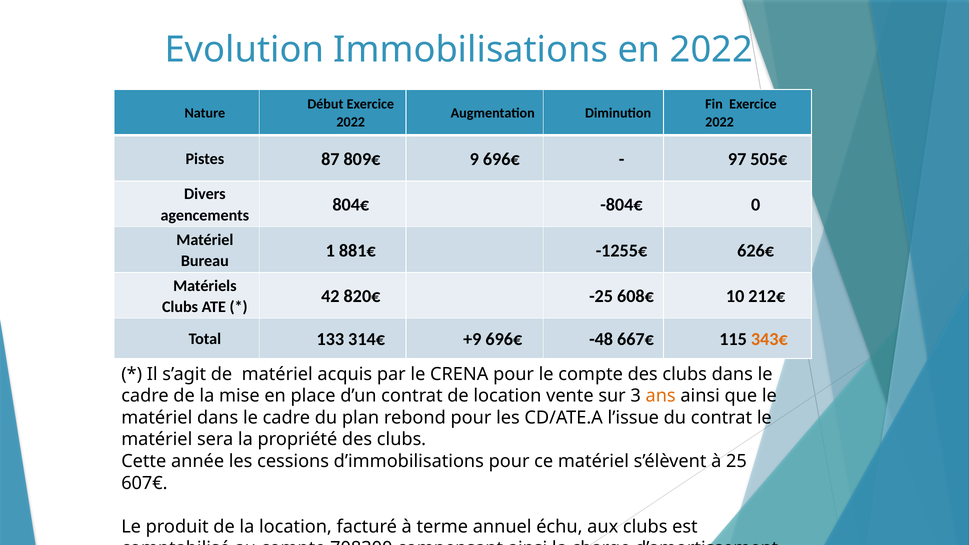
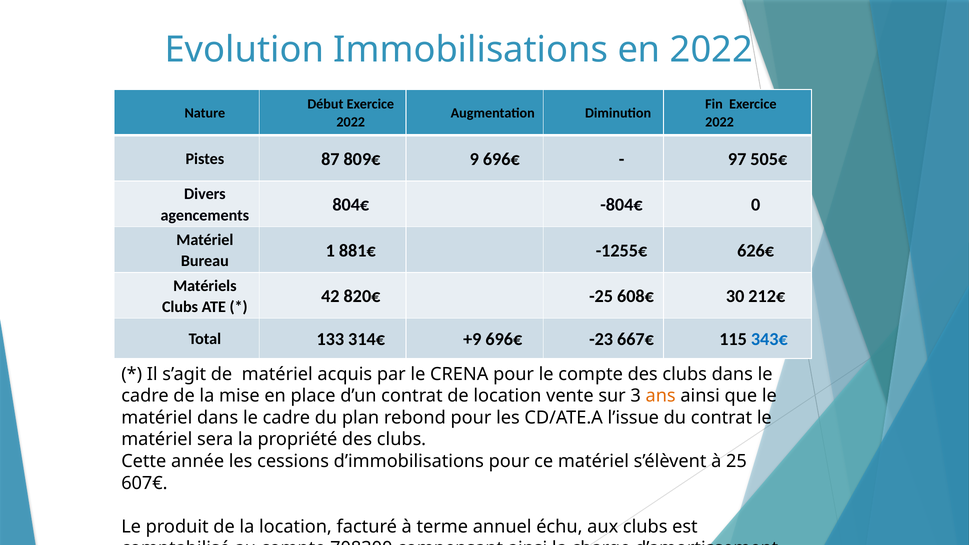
10: 10 -> 30 (735, 296)
-48: -48 -> -23 (601, 339)
343€ colour: orange -> blue (769, 339)
